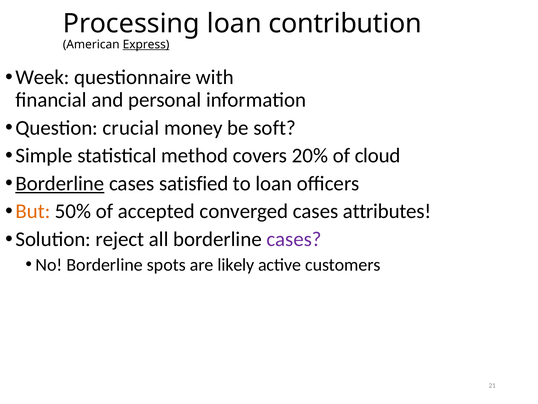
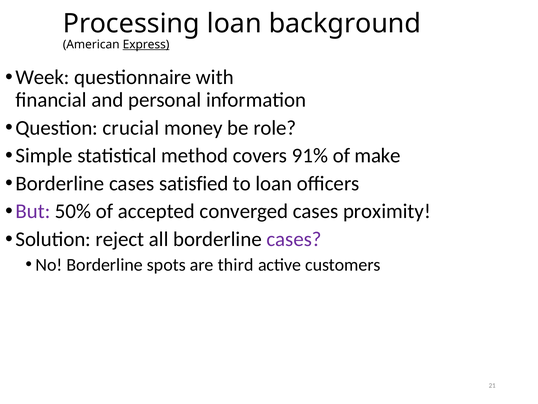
contribution: contribution -> background (345, 23)
soft: soft -> role (275, 128)
20%: 20% -> 91% (310, 156)
cloud: cloud -> make (378, 156)
Borderline underline: present -> none (60, 183)
But colour: orange -> purple (33, 211)
attributes: attributes -> proximity (387, 211)
likely: likely -> third (236, 264)
